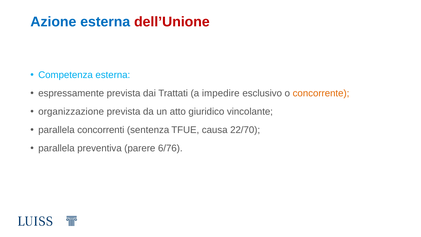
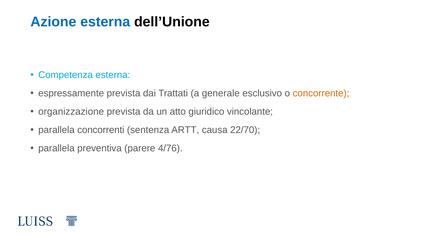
dell’Unione colour: red -> black (172, 22)
impedire: impedire -> generale (221, 93)
TFUE: TFUE -> ARTT (185, 130)
6/76: 6/76 -> 4/76 (170, 148)
